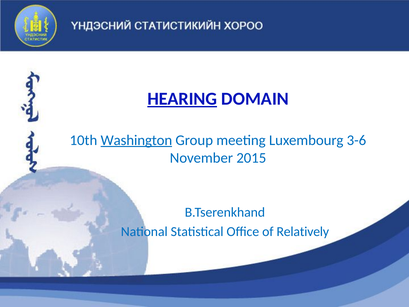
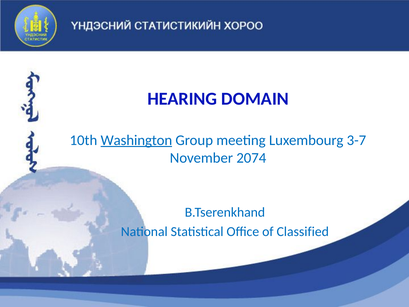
HEARING underline: present -> none (182, 99)
3-6: 3-6 -> 3-7 (356, 140)
2015: 2015 -> 2074 (251, 158)
Relatively: Relatively -> Classified (303, 231)
